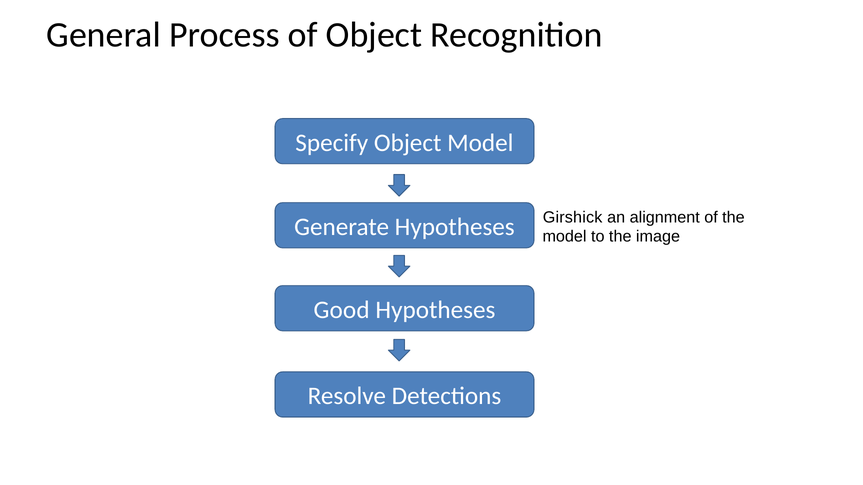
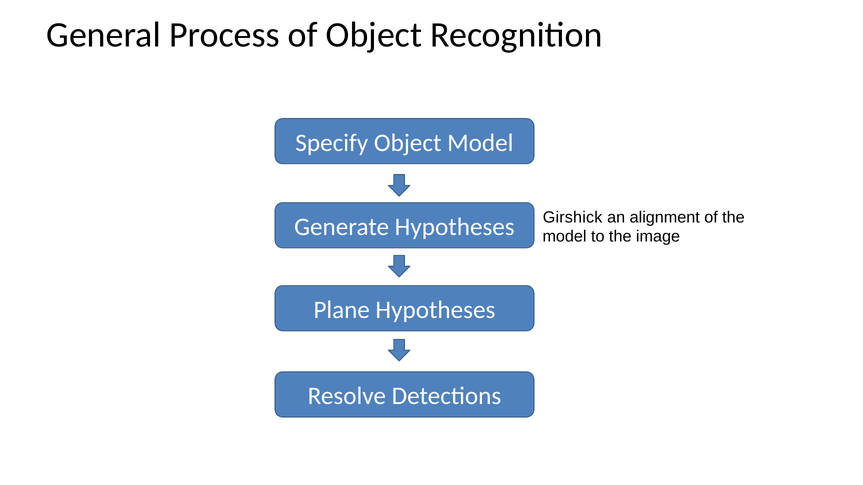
Good: Good -> Plane (342, 310)
